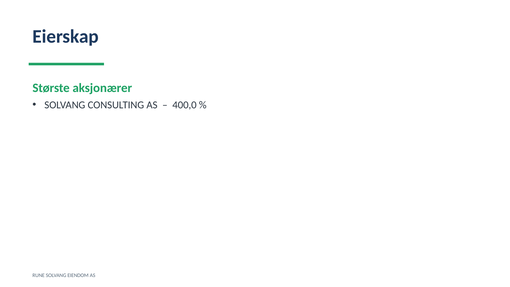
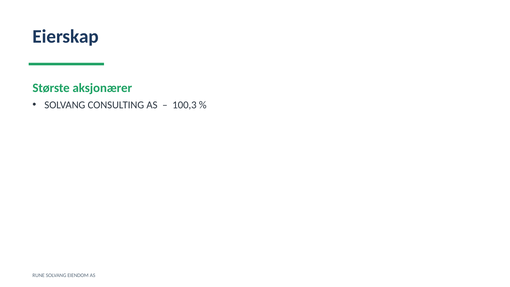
400,0: 400,0 -> 100,3 (184, 105)
